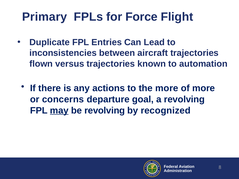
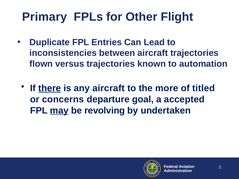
Force: Force -> Other (141, 17)
there underline: none -> present (50, 88)
any actions: actions -> aircraft (109, 88)
of more: more -> titled (204, 88)
a revolving: revolving -> accepted (184, 99)
recognized: recognized -> undertaken (166, 111)
